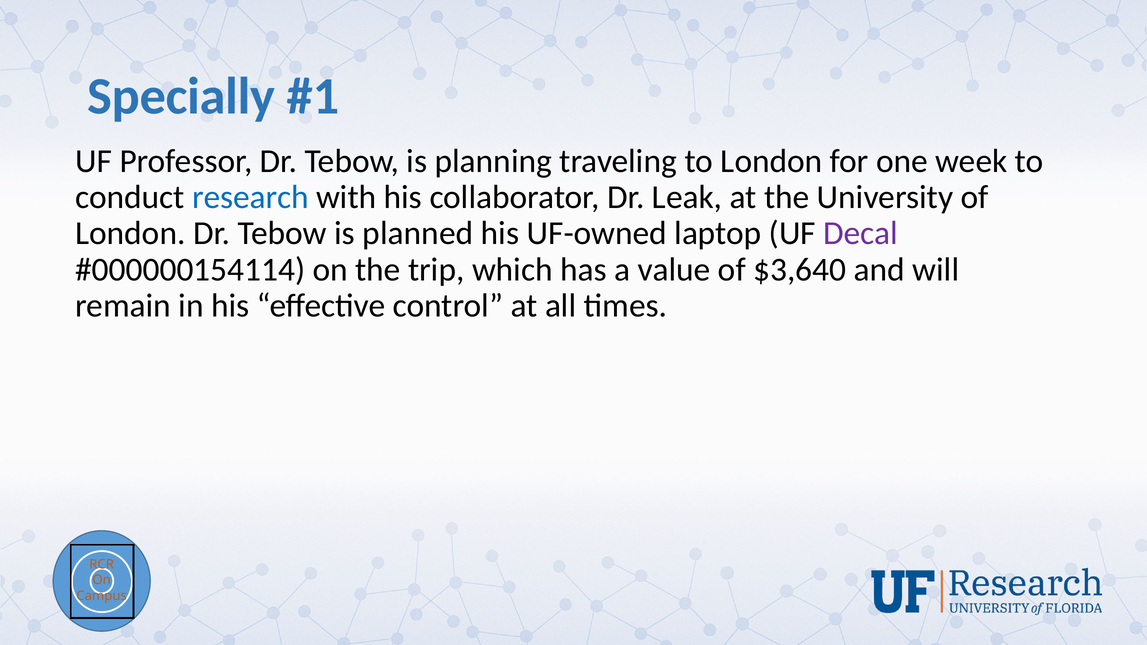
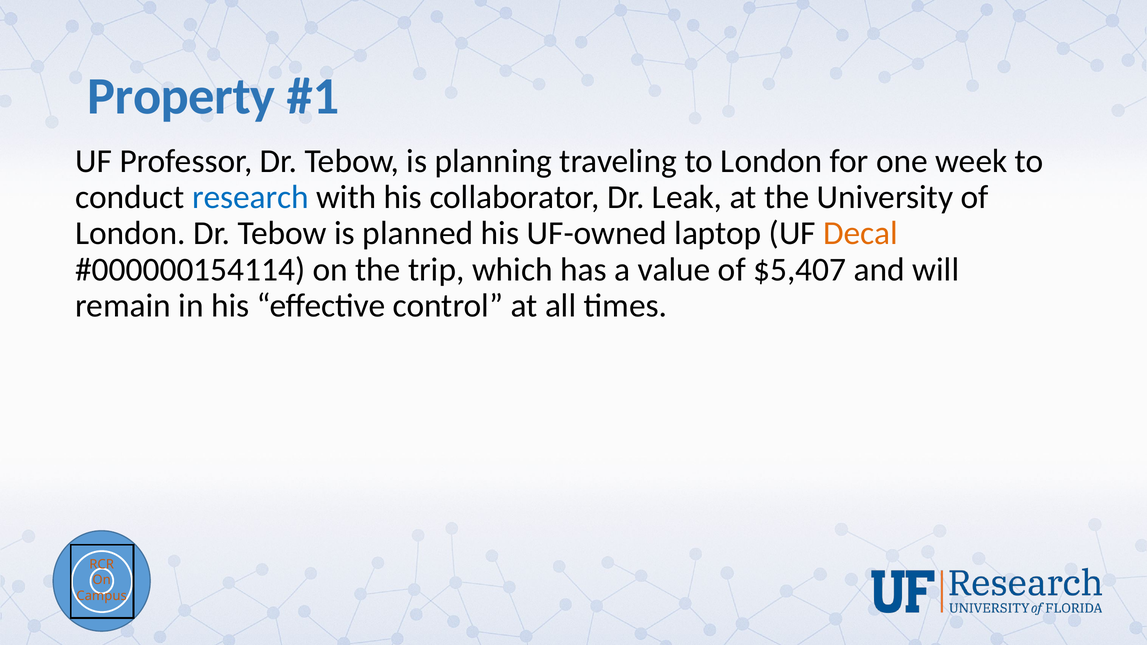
Specially: Specially -> Property (181, 96)
Decal colour: purple -> orange (861, 234)
$3,640: $3,640 -> $5,407 (800, 270)
